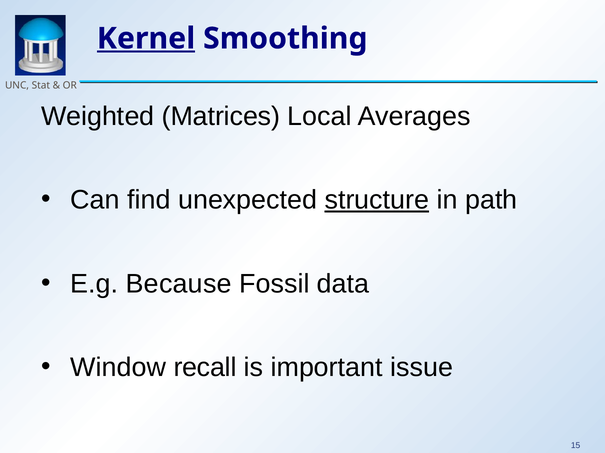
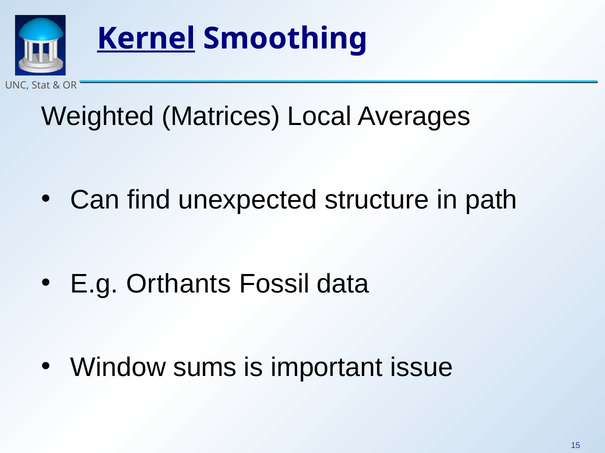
structure underline: present -> none (377, 200)
Because: Because -> Orthants (179, 284)
recall: recall -> sums (205, 368)
